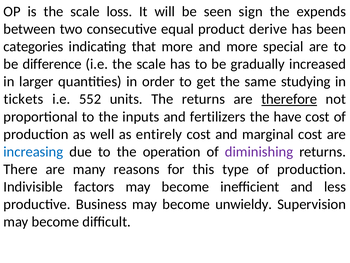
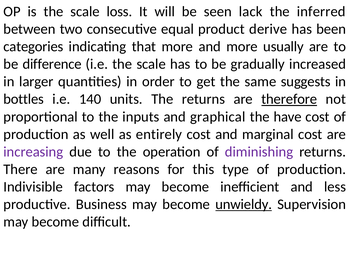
sign: sign -> lack (251, 11)
expends: expends -> inferred (321, 11)
special: special -> usually (283, 46)
studying: studying -> suggests (306, 81)
tickets: tickets -> bottles (24, 99)
552: 552 -> 140 (90, 99)
fertilizers: fertilizers -> graphical (218, 116)
increasing colour: blue -> purple (33, 151)
unwieldy underline: none -> present (244, 204)
